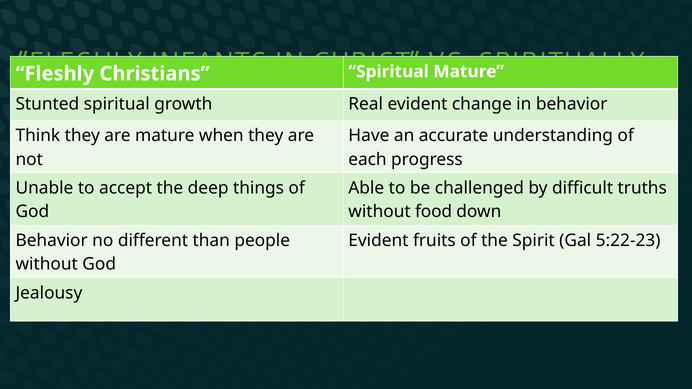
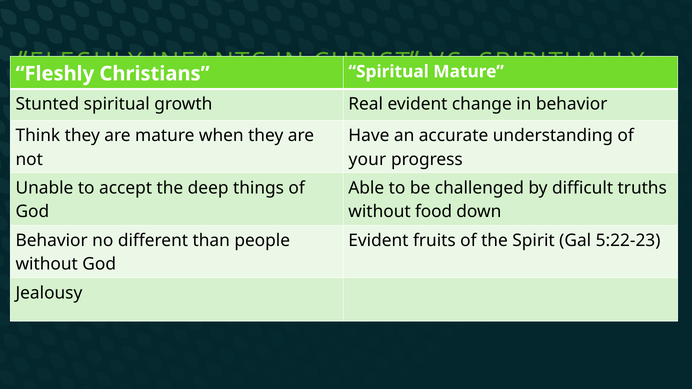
each: each -> your (367, 159)
